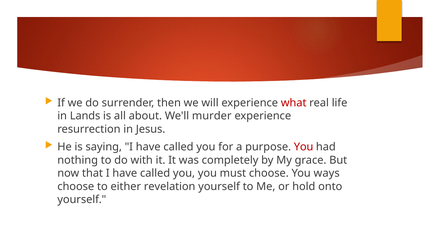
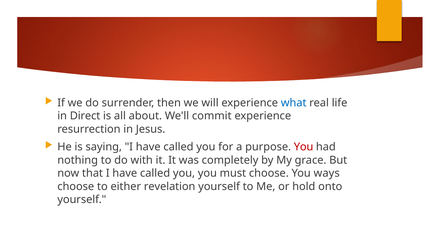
what colour: red -> blue (294, 103)
Lands: Lands -> Direct (85, 116)
murder: murder -> commit (212, 116)
